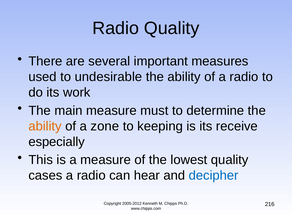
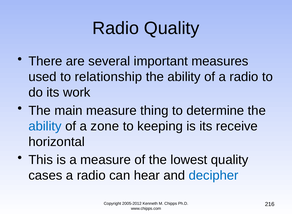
undesirable: undesirable -> relationship (108, 77)
must: must -> thing (154, 111)
ability colour: orange -> blue (45, 126)
especially: especially -> horizontal (57, 142)
